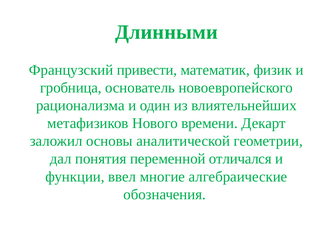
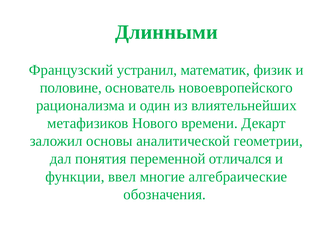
привести: привести -> устранил (147, 70)
гробница: гробница -> половине (71, 88)
